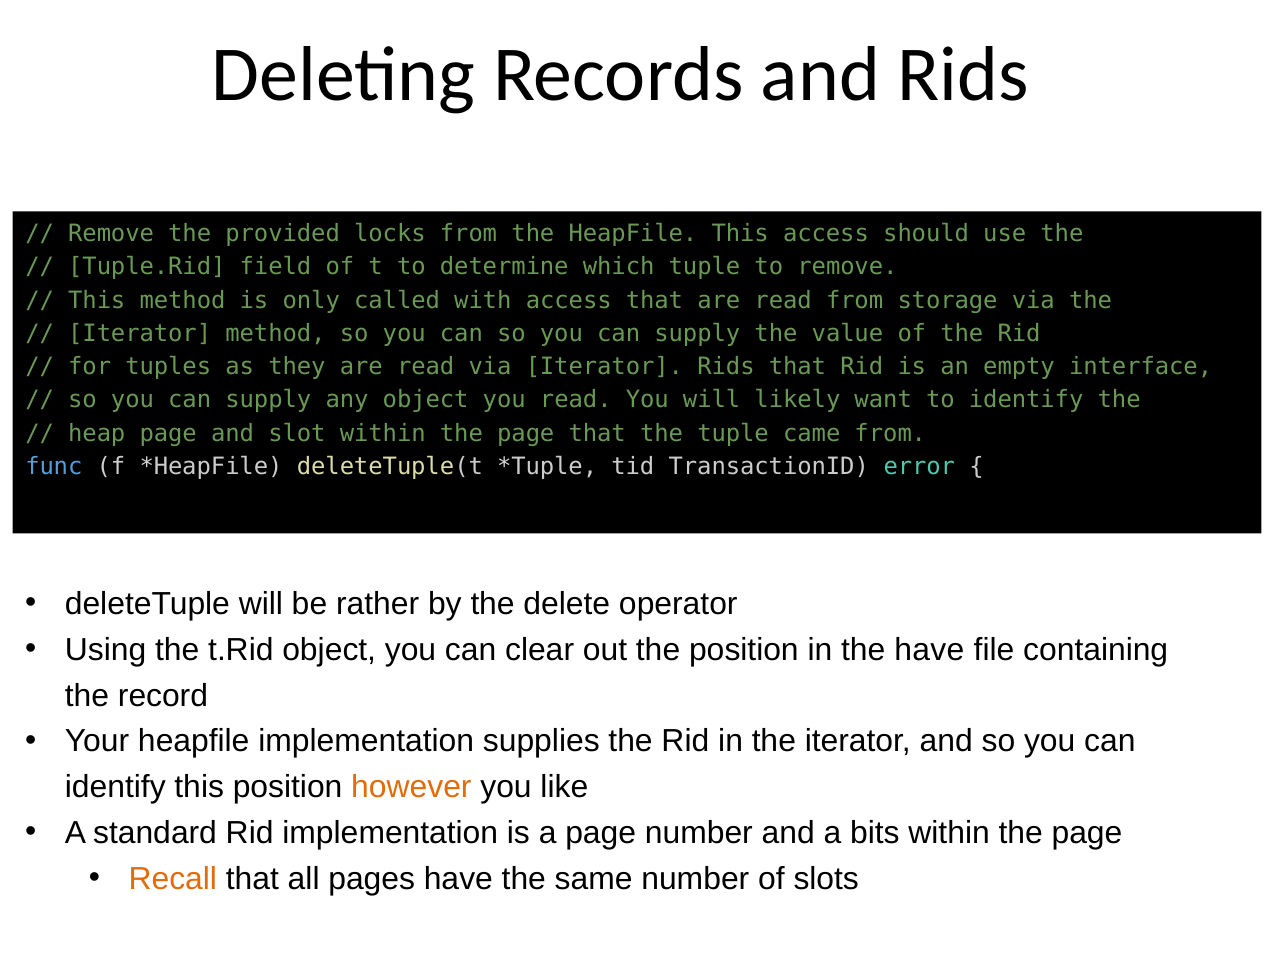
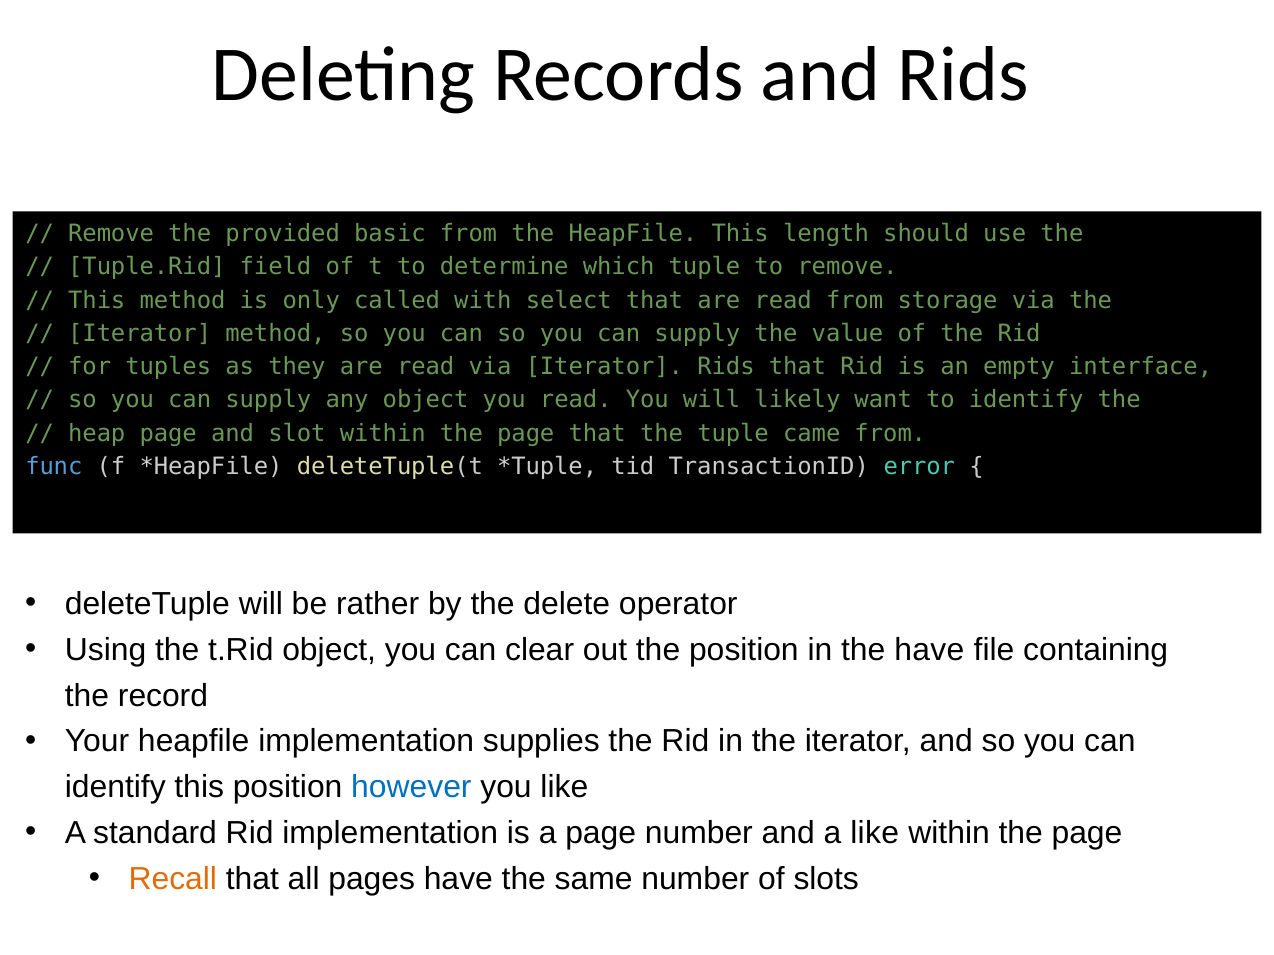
locks: locks -> basic (390, 234)
This access: access -> length (826, 234)
with access: access -> select (569, 300)
however colour: orange -> blue (411, 788)
a bits: bits -> like (875, 834)
